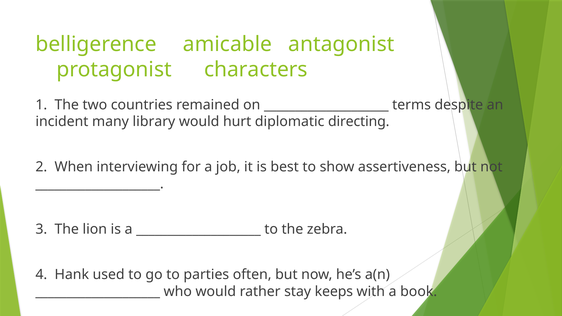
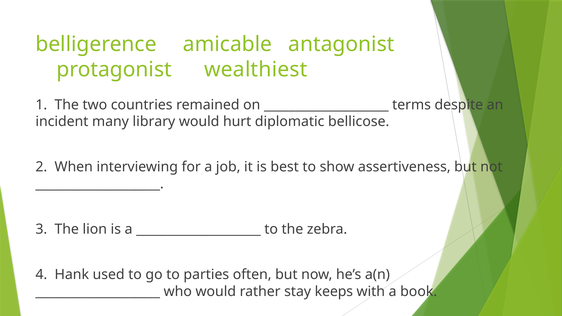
characters: characters -> wealthiest (256, 70)
directing: directing -> bellicose (359, 122)
